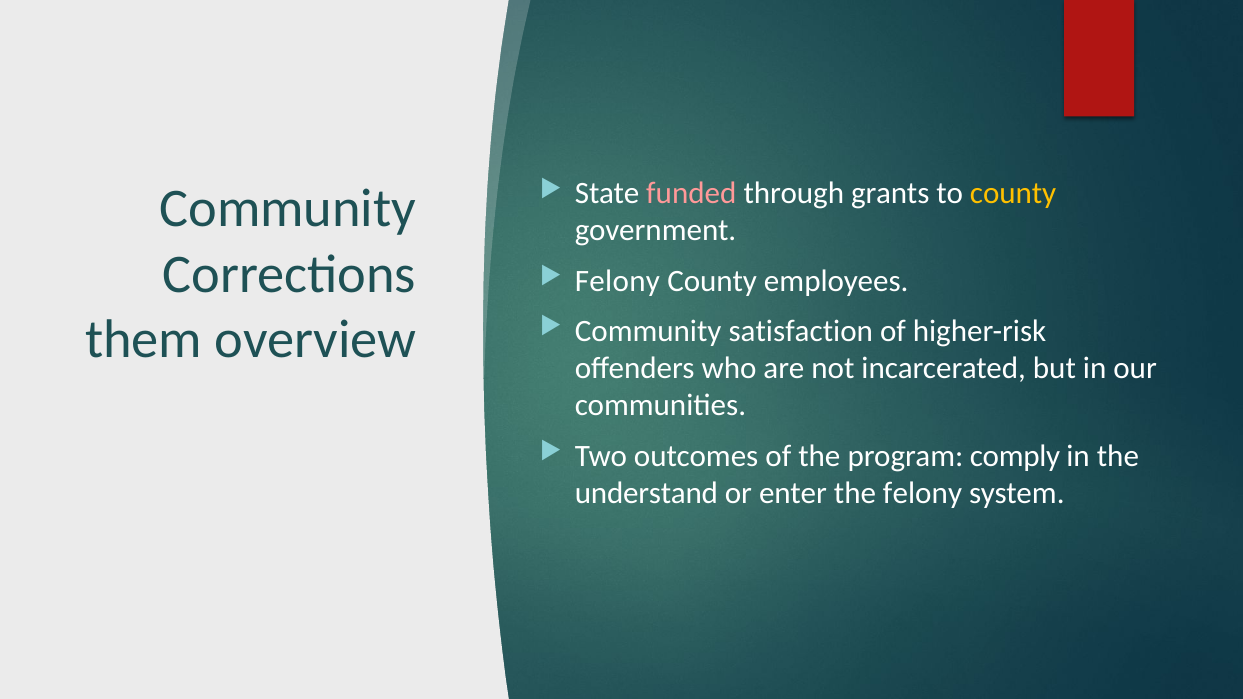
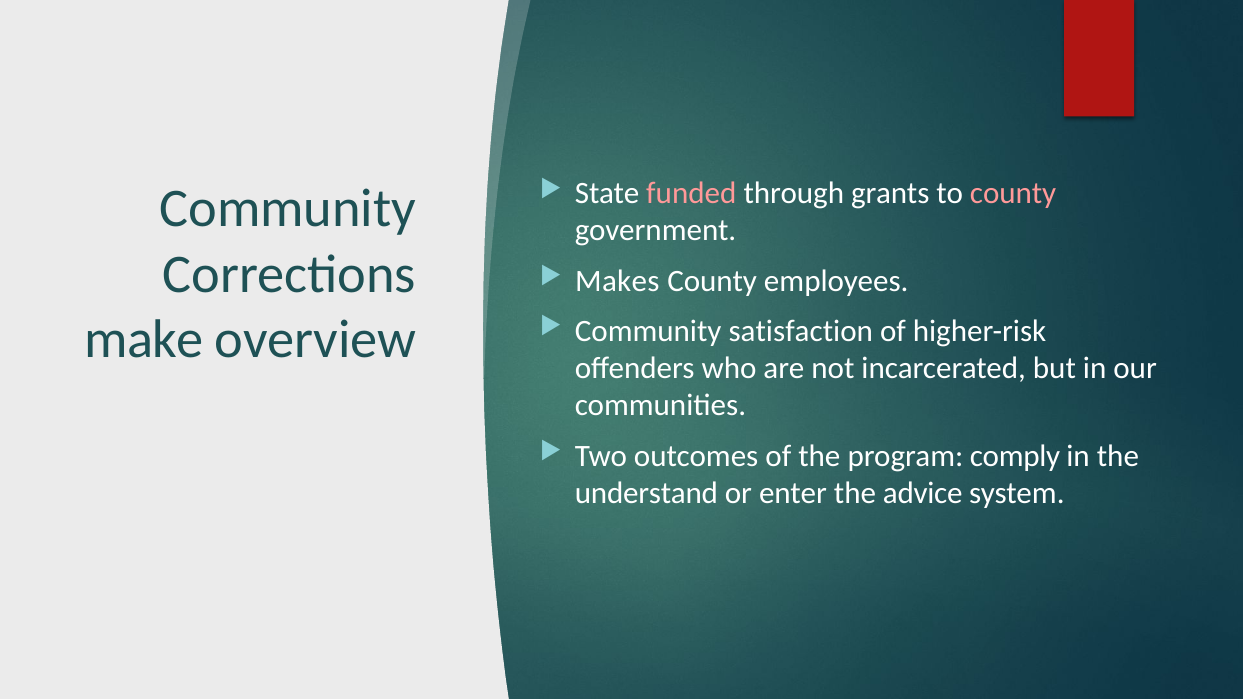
county colour: yellow -> pink (1013, 193)
Felony: Felony -> Makes (617, 281)
them: them -> make (144, 339)
the felony: felony -> advice (923, 493)
